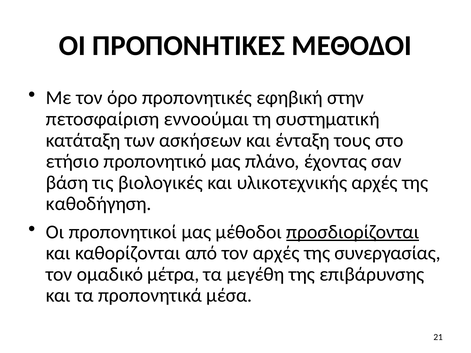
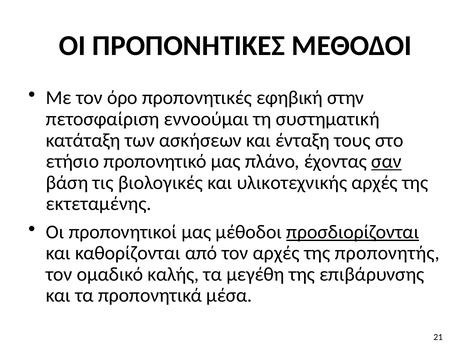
σαν underline: none -> present (386, 162)
καθοδήγηση: καθοδήγηση -> εκτεταμένης (99, 204)
συνεργασίας: συνεργασίας -> προπονητής (387, 253)
μέτρα: μέτρα -> καλής (173, 275)
